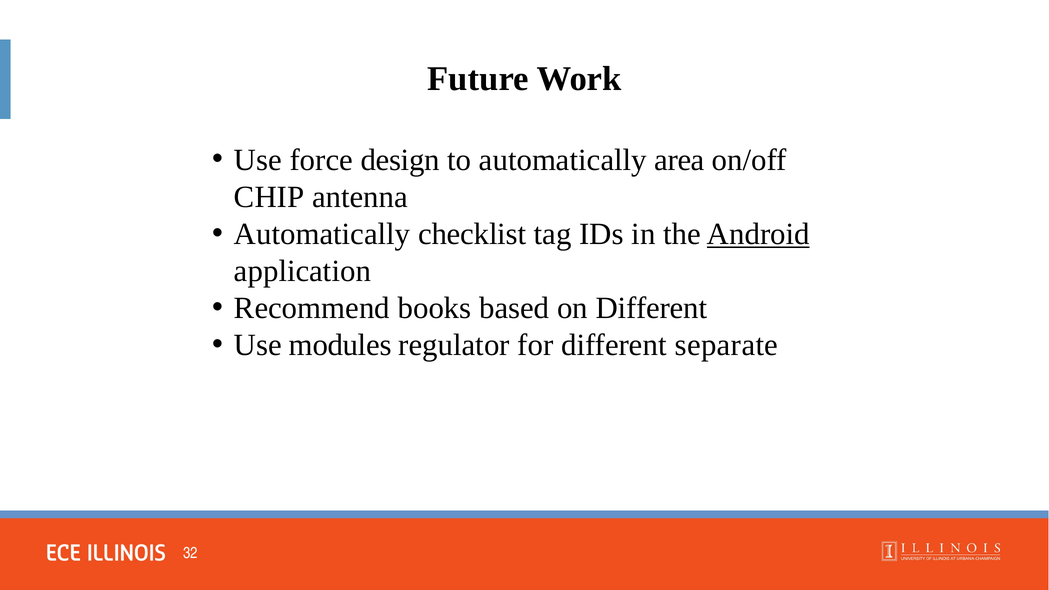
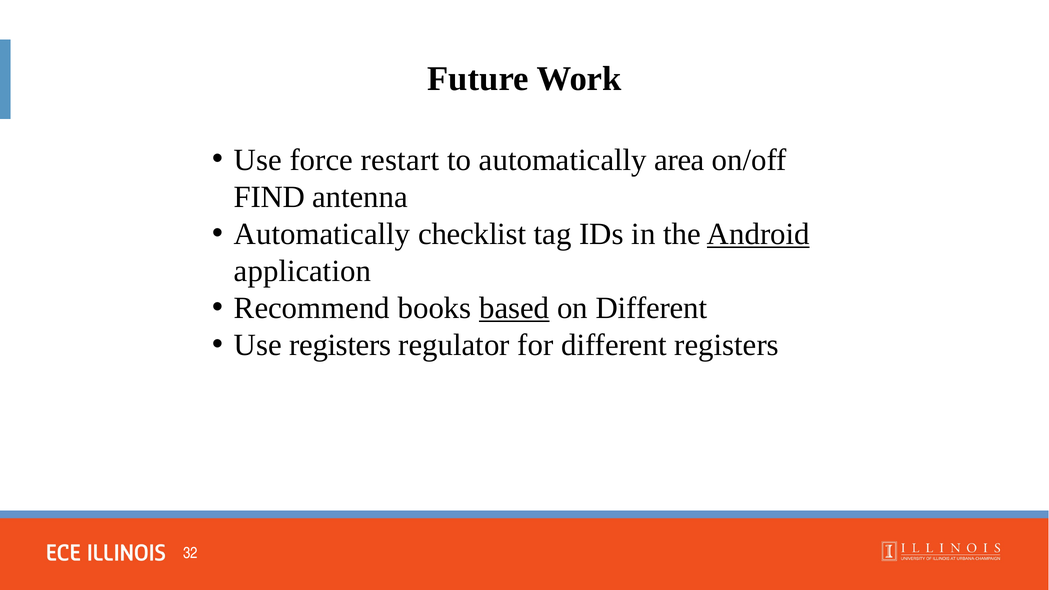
design: design -> restart (400, 160)
CHIP: CHIP -> FIND (269, 197)
based underline: none -> present (514, 308)
Use modules: modules -> registers (340, 345)
different separate: separate -> registers (727, 345)
